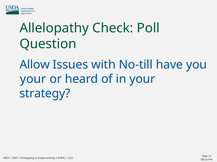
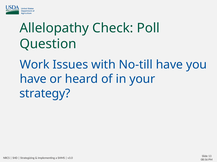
Allow: Allow -> Work (35, 65)
your: your -> have (33, 79)
